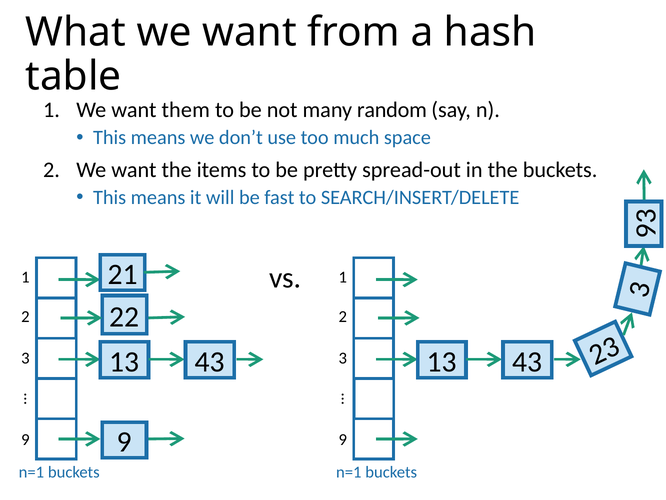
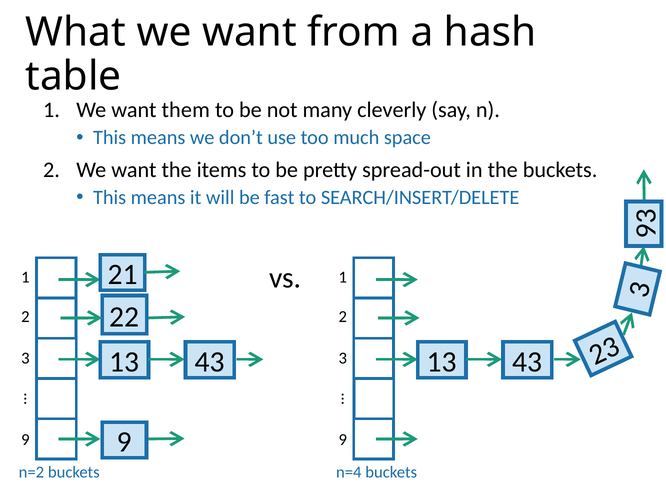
random: random -> cleverly (392, 110)
n=1: n=1 -> n=2 (31, 472)
n=1: n=1 -> n=4 (349, 472)
